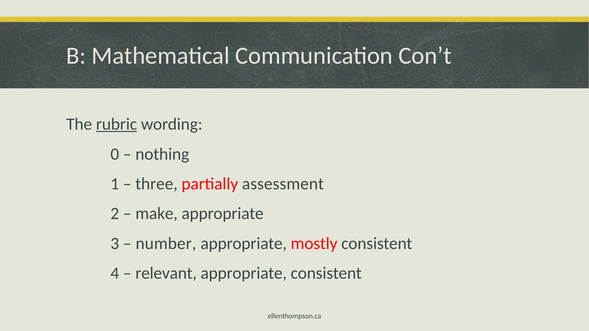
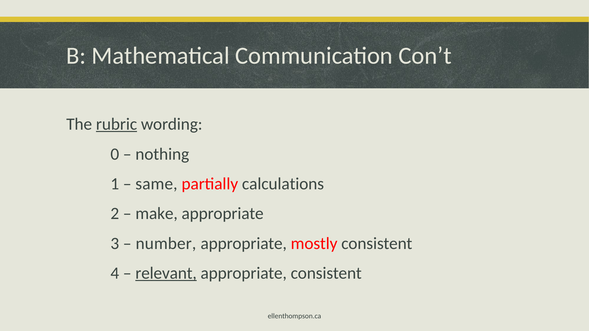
three: three -> same (156, 184)
assessment: assessment -> calculations (283, 184)
relevant underline: none -> present (166, 273)
